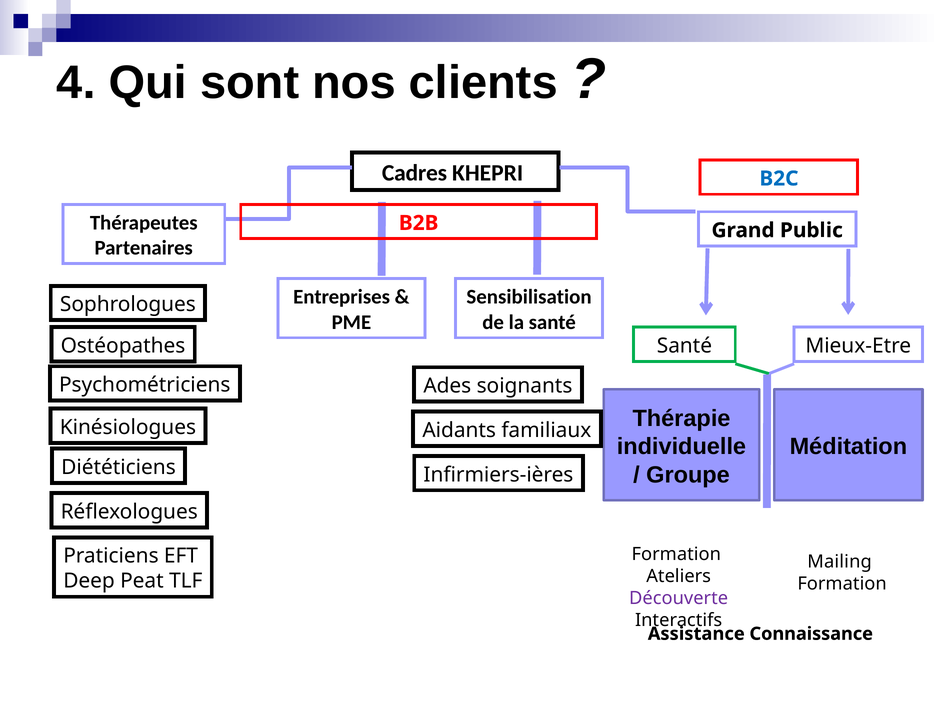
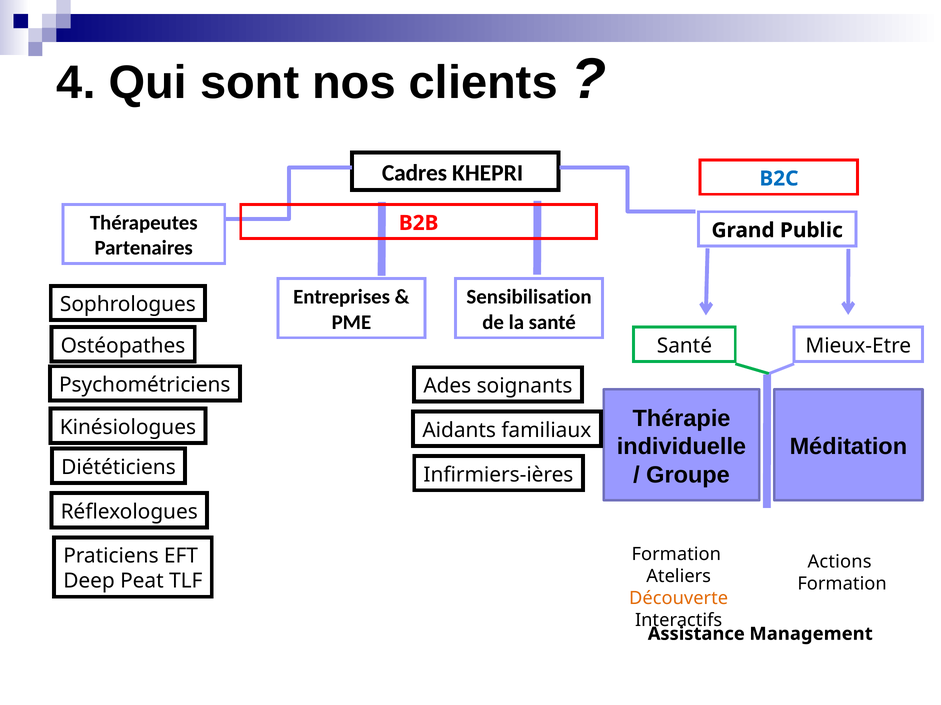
Mailing: Mailing -> Actions (840, 562)
Découverte colour: purple -> orange (679, 599)
Connaissance: Connaissance -> Management (811, 634)
